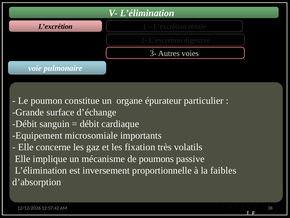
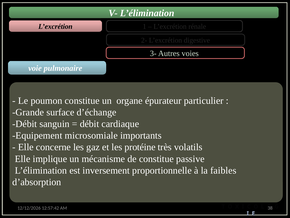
fixation: fixation -> protéine (140, 147)
de poumons: poumons -> constitue (156, 158)
